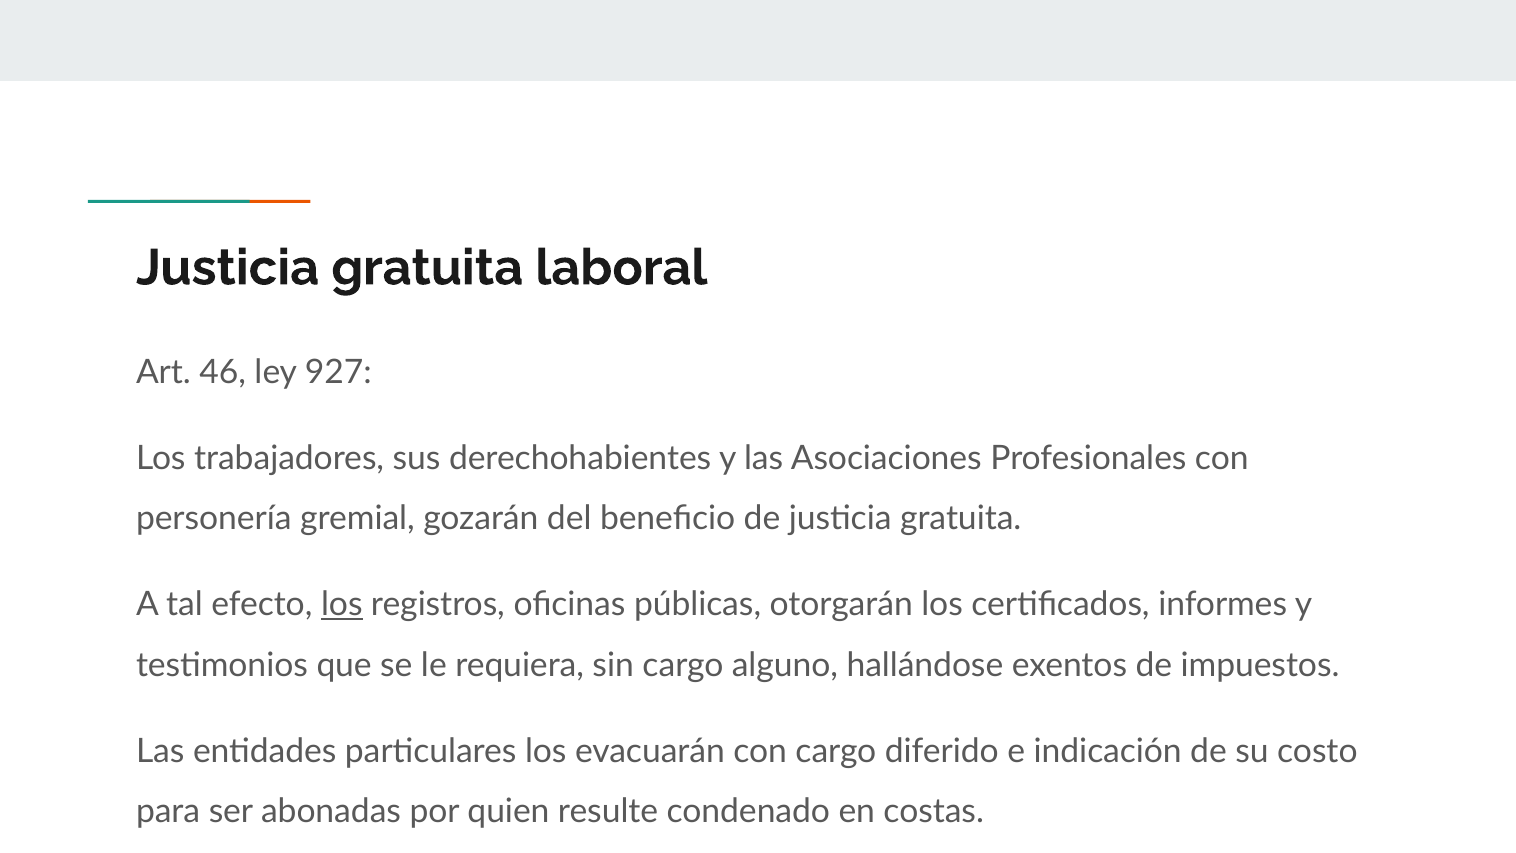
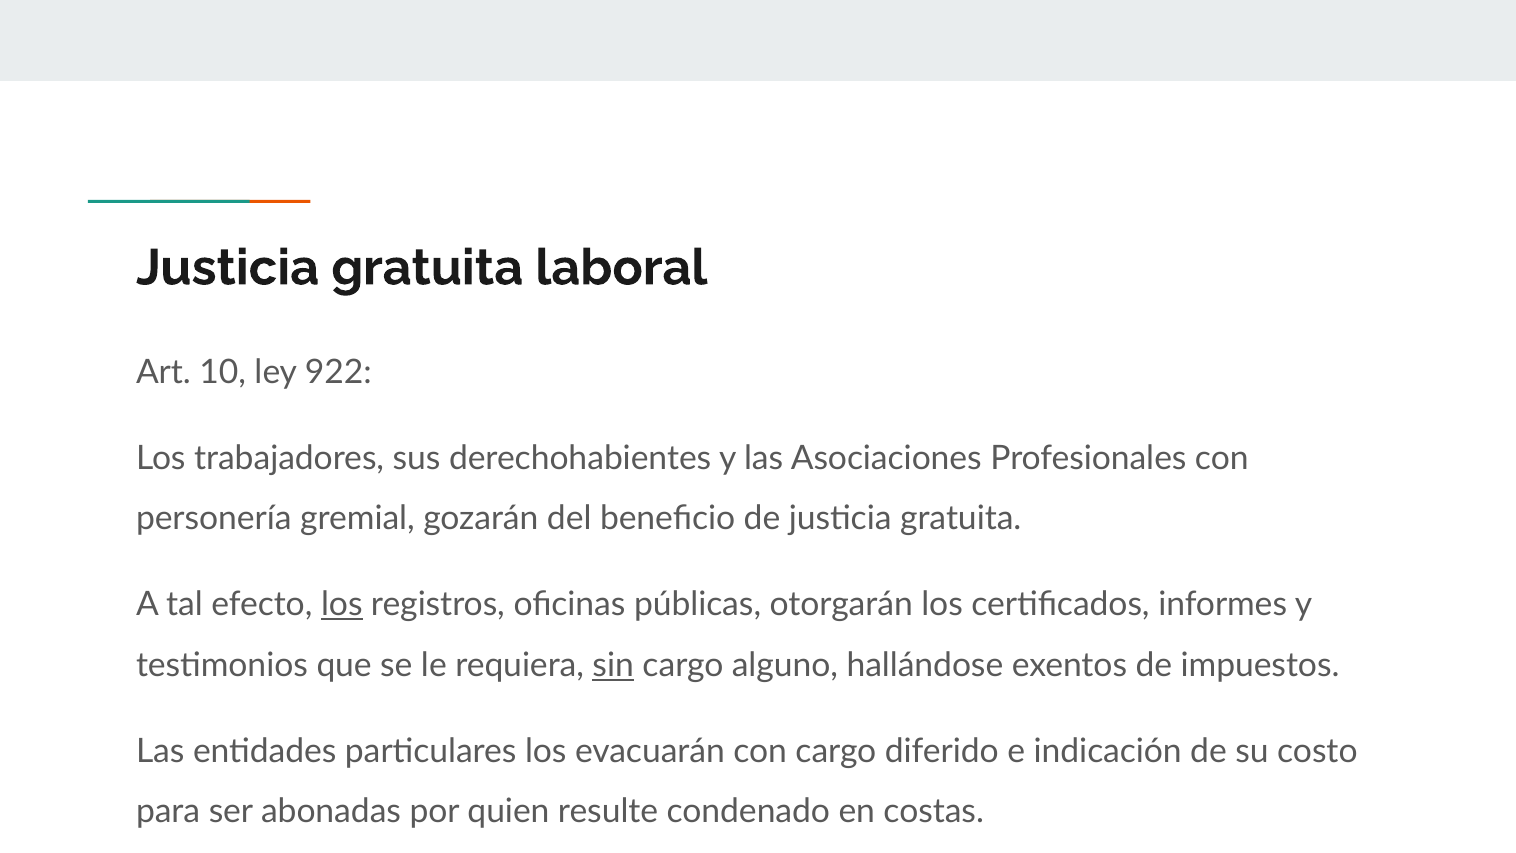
46: 46 -> 10 (223, 372)
927: 927 -> 922 (338, 372)
sin underline: none -> present (613, 665)
